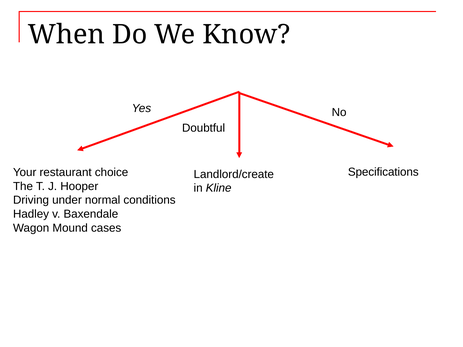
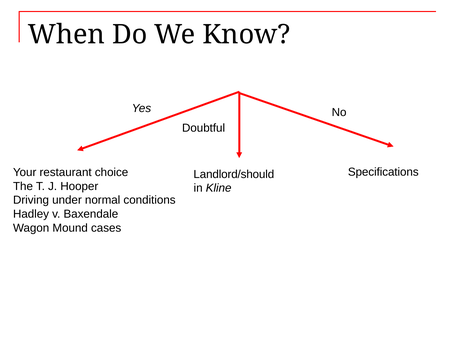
Landlord/create: Landlord/create -> Landlord/should (234, 174)
